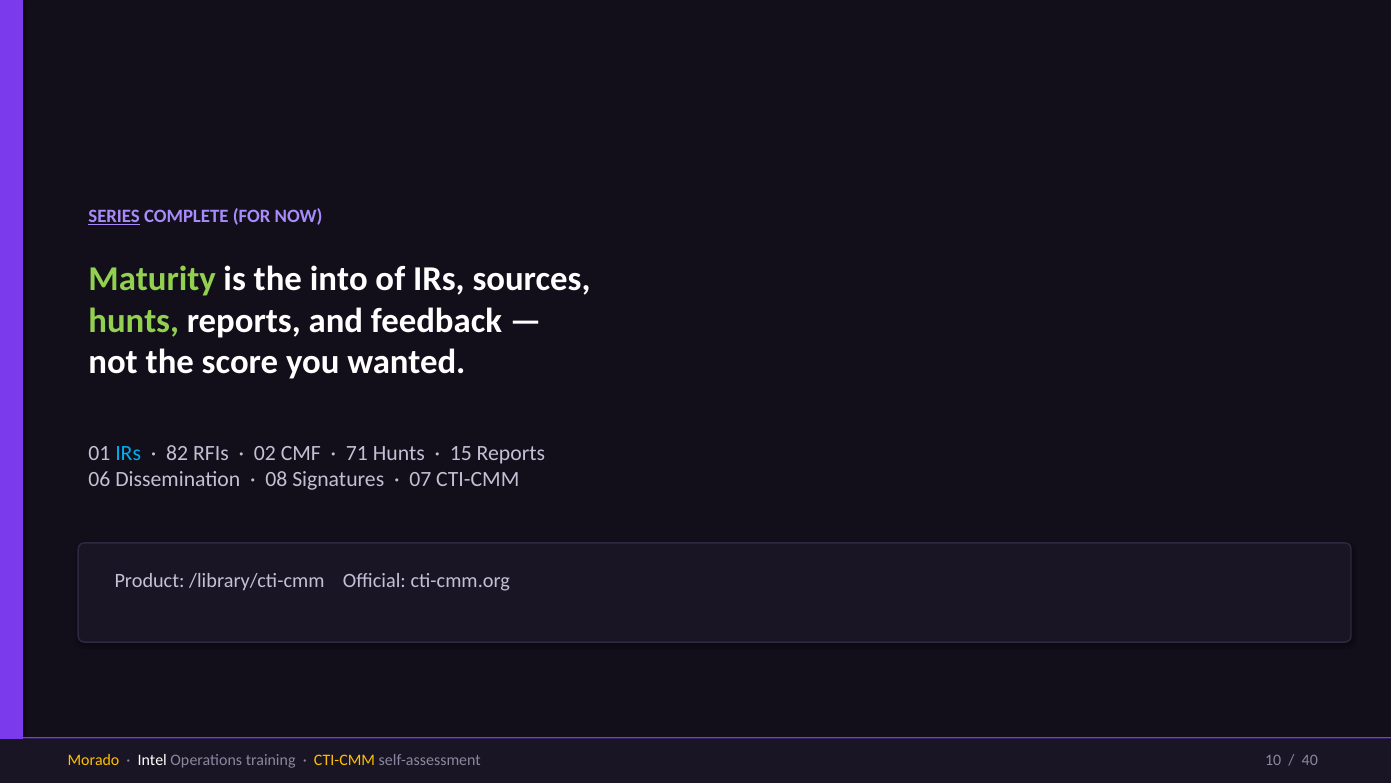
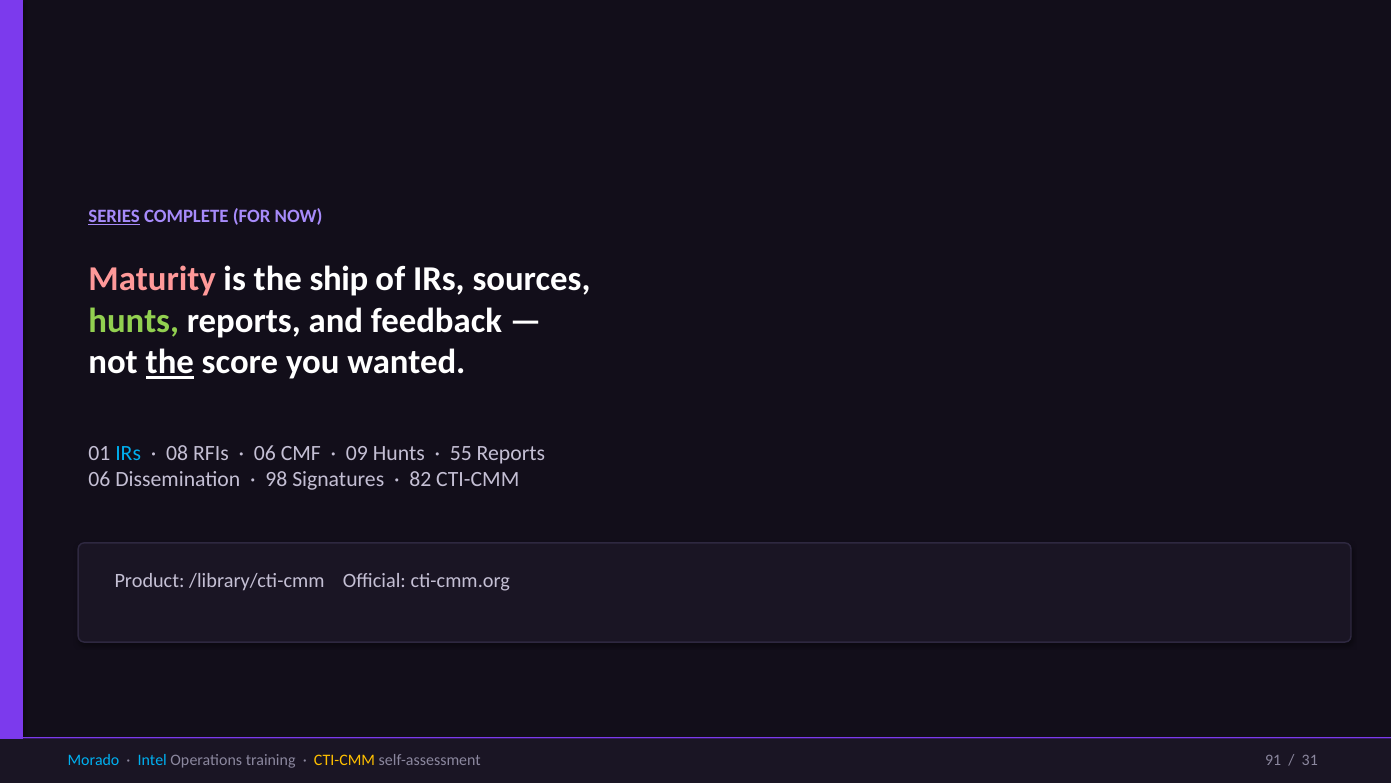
Maturity colour: light green -> pink (152, 279)
into: into -> ship (339, 279)
the underline: none -> present (170, 362)
82: 82 -> 08 (177, 453)
02: 02 -> 06 (265, 453)
71: 71 -> 09 (357, 453)
15: 15 -> 55 (461, 453)
08: 08 -> 98 (276, 479)
07: 07 -> 82 (420, 479)
Morado colour: yellow -> light blue (93, 760)
Intel colour: white -> light blue (152, 760)
10: 10 -> 91 (1273, 760)
40: 40 -> 31 (1310, 760)
